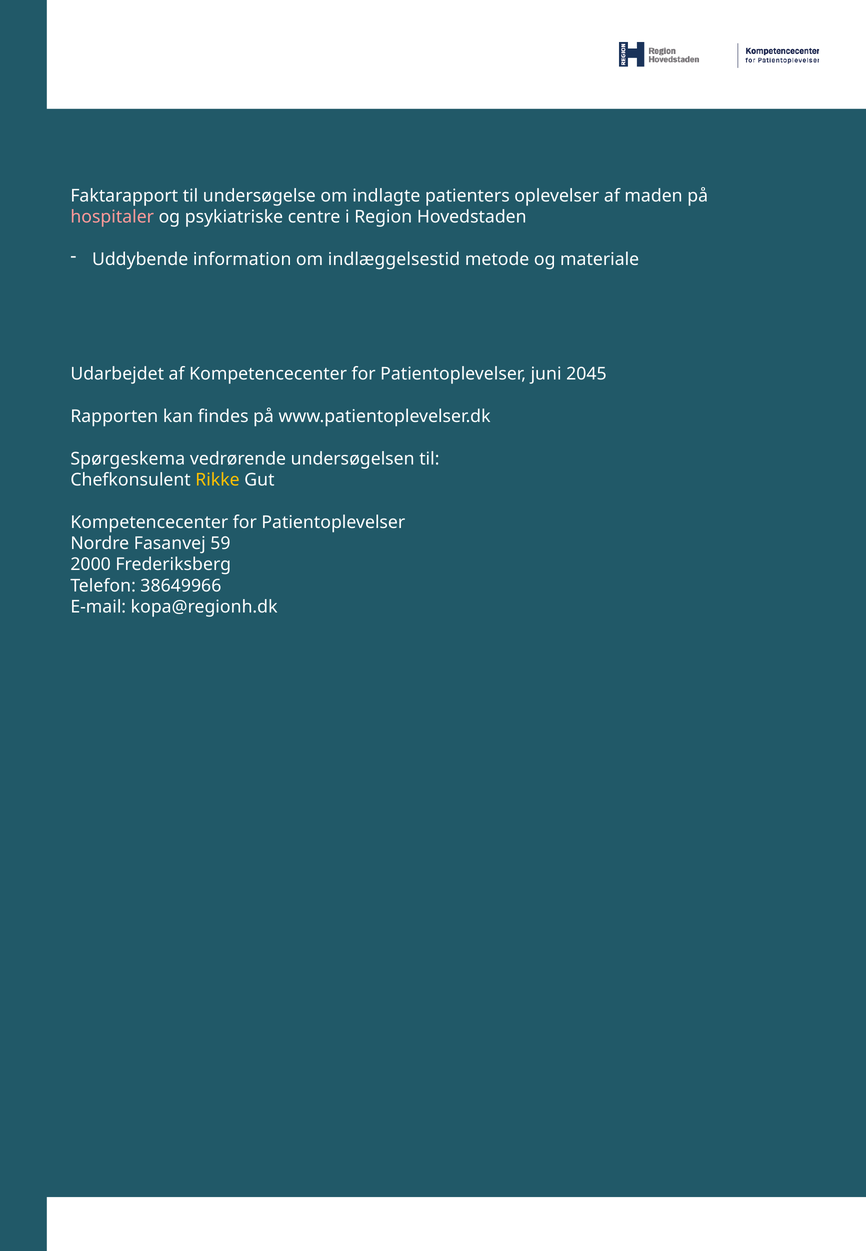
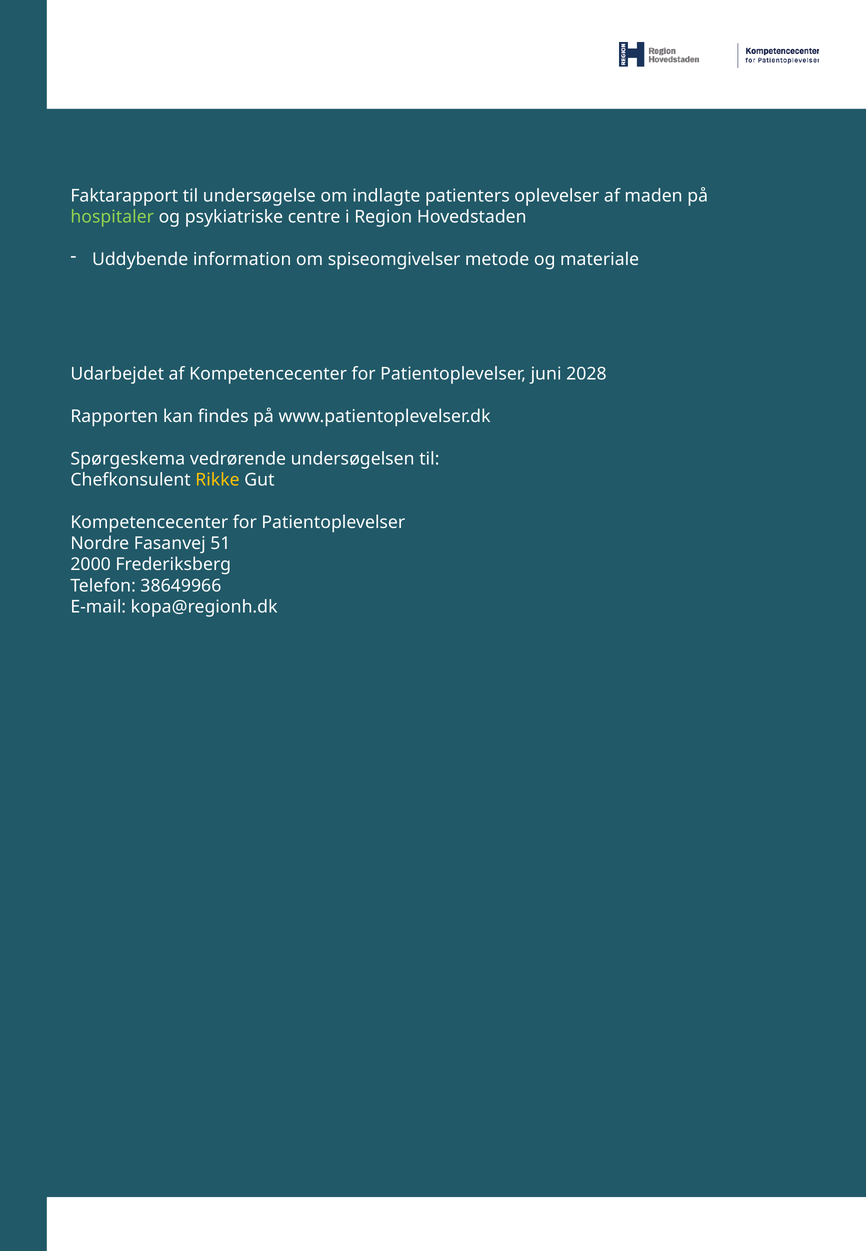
hospitaler colour: pink -> light green (112, 217)
indlæggelsestid: indlæggelsestid -> spiseomgivelser (394, 259)
2045: 2045 -> 2028 (586, 374)
59: 59 -> 51 (220, 543)
